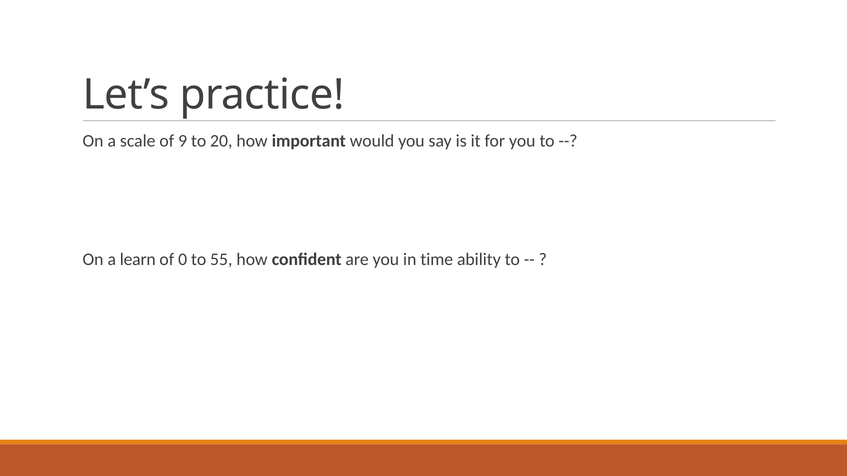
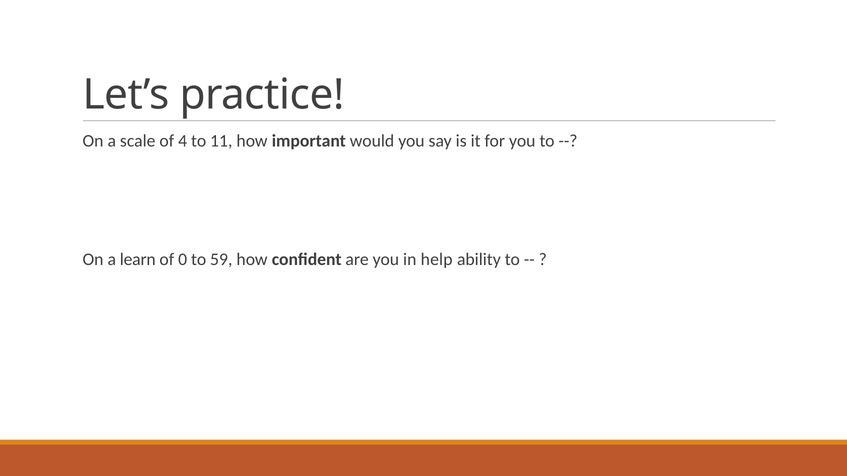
9: 9 -> 4 (183, 141)
20: 20 -> 11 (221, 141)
55: 55 -> 59 (221, 260)
time: time -> help (437, 260)
